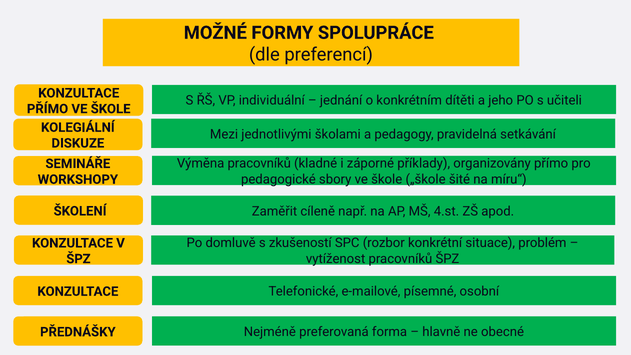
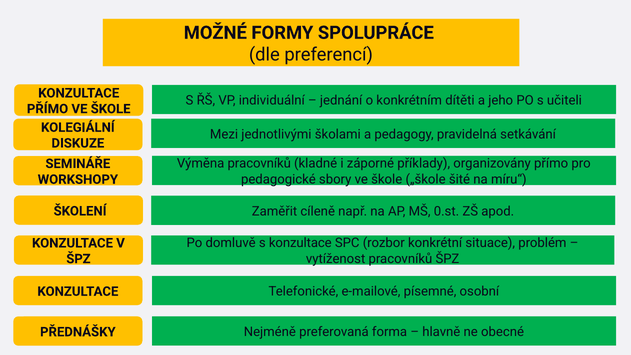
4.st: 4.st -> 0.st (446, 211)
s zkušeností: zkušeností -> konzultace (300, 243)
